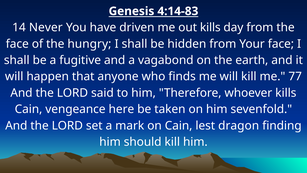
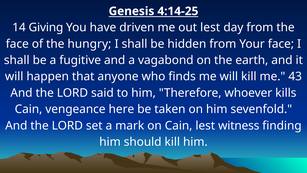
4:14-83: 4:14-83 -> 4:14-25 (178, 11)
Never: Never -> Giving (46, 27)
out kills: kills -> lest (210, 27)
77: 77 -> 43 (295, 76)
dragon: dragon -> witness (239, 125)
